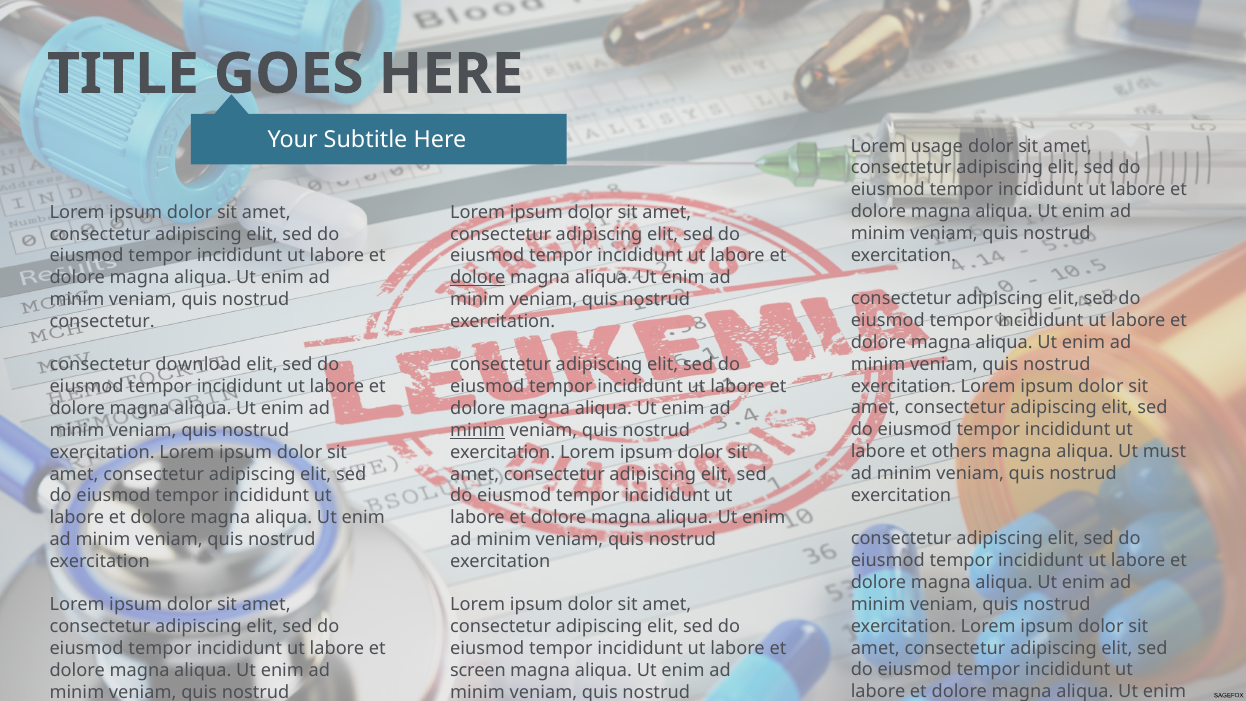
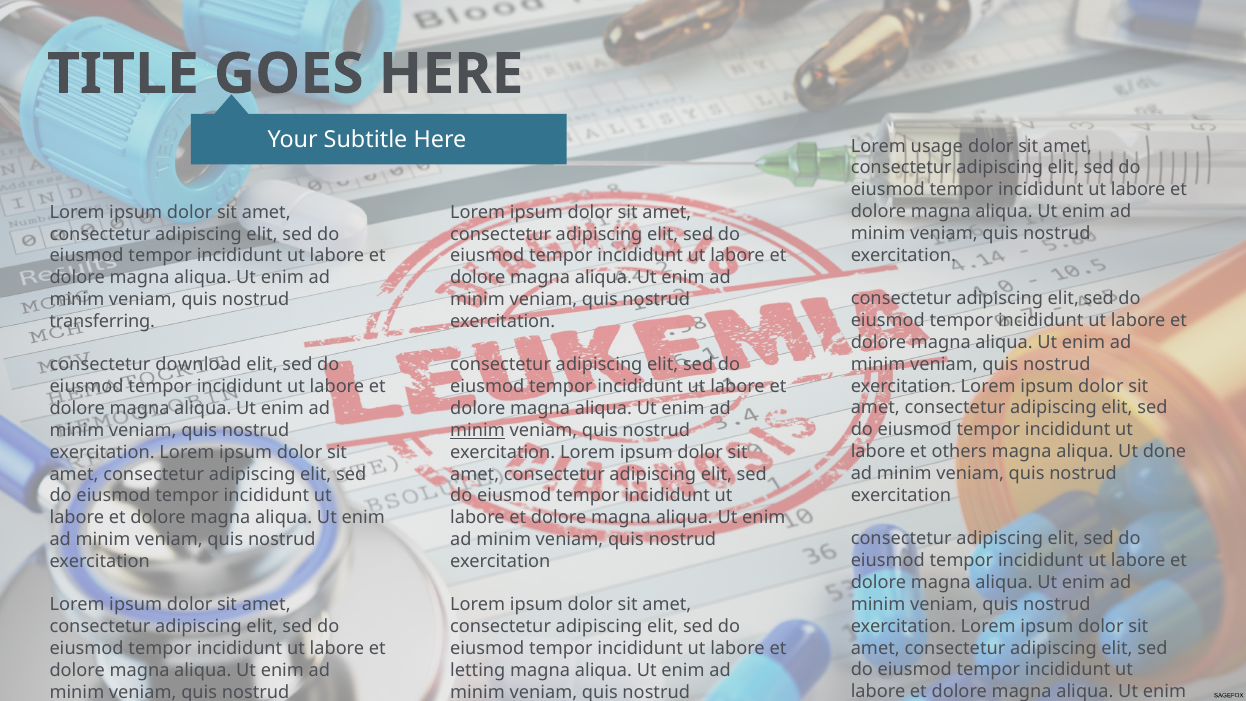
dolore underline: present -> none (478, 278)
consectetur: consectetur -> transferring (102, 321)
must: must -> done (1164, 452)
screen: screen -> letting (478, 670)
